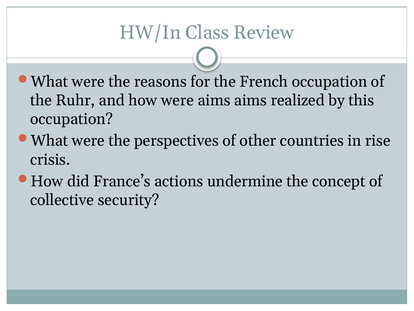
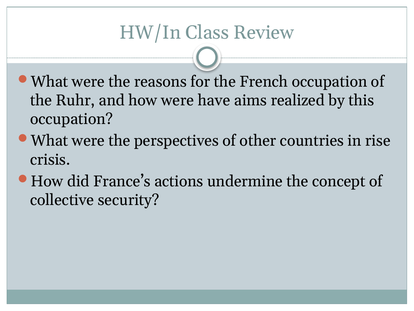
were aims: aims -> have (214, 100)
